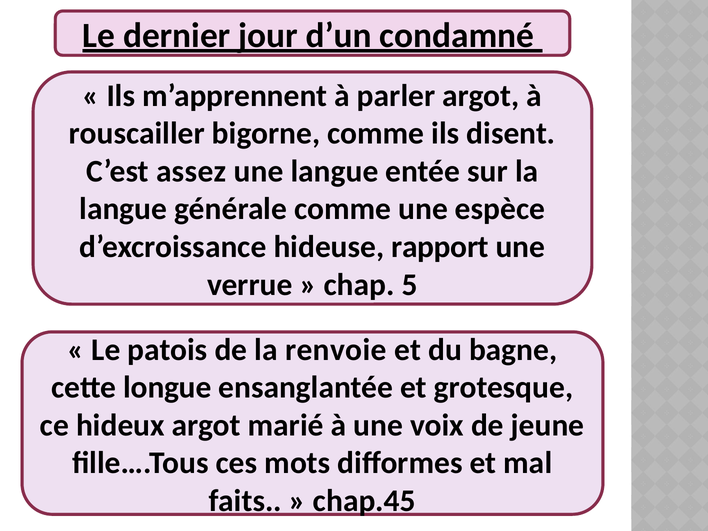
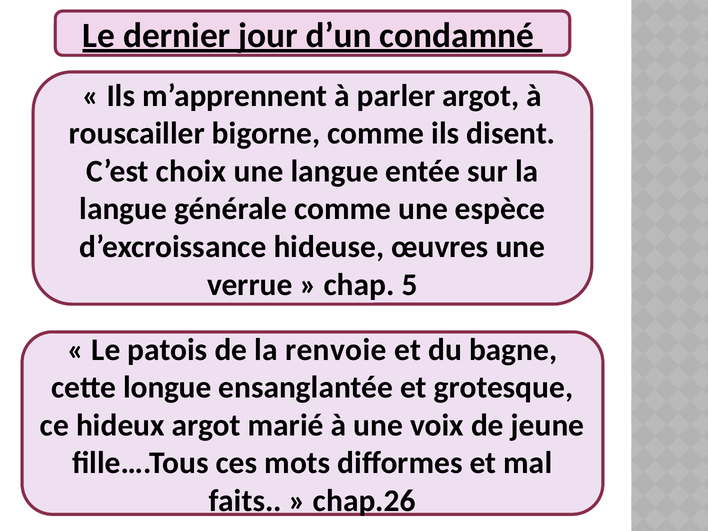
assez: assez -> choix (191, 171)
rapport: rapport -> œuvres (440, 247)
chap.45: chap.45 -> chap.26 (364, 501)
